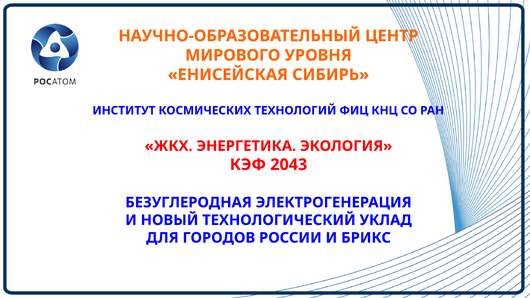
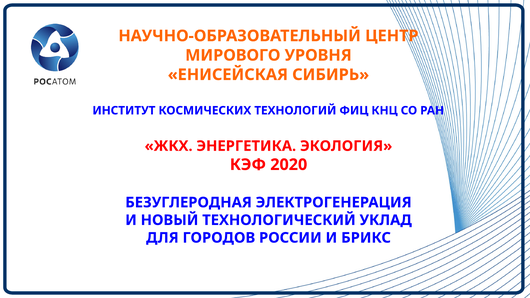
2043: 2043 -> 2020 (289, 165)
